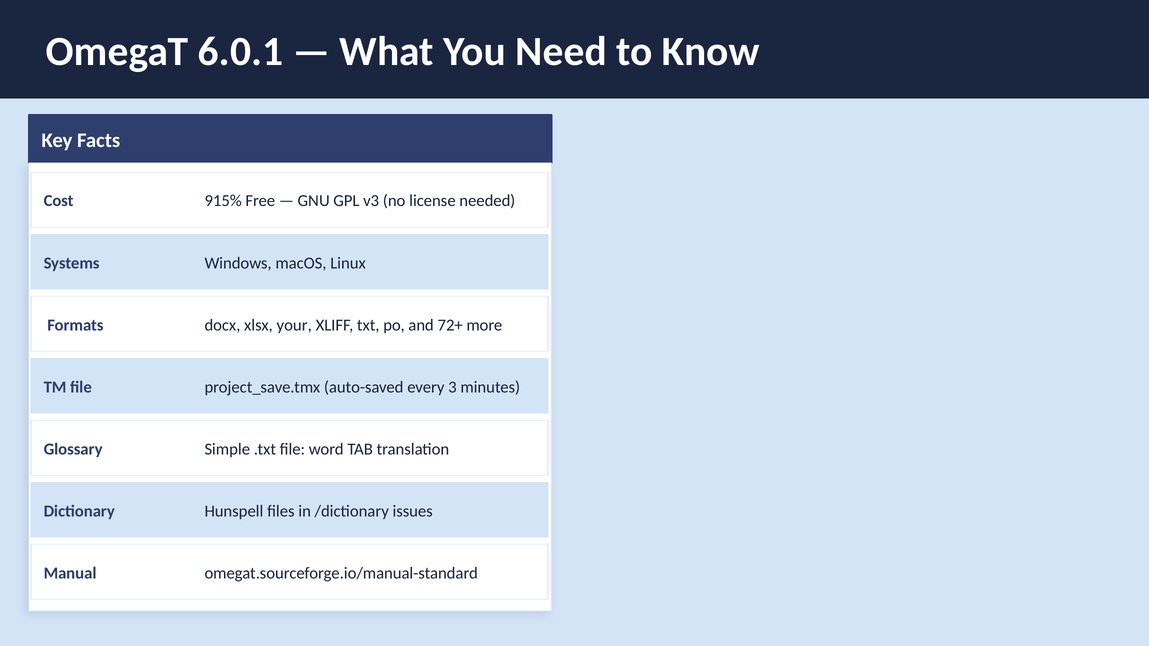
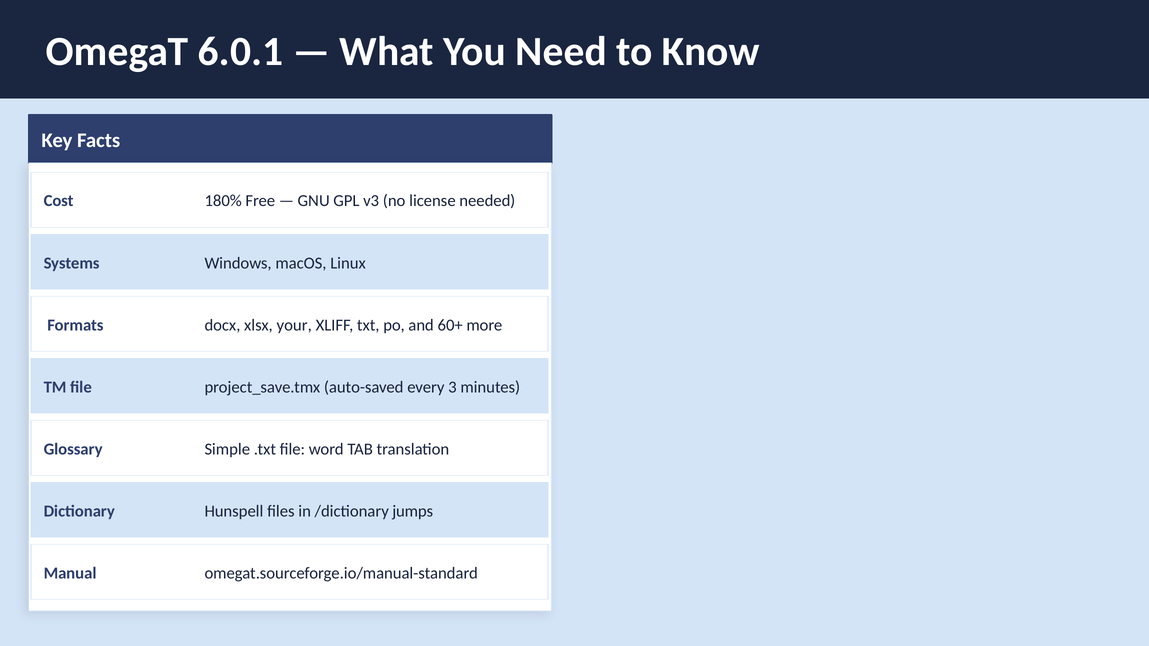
915%: 915% -> 180% (223, 201)
72+: 72+ -> 60+ (450, 325)
issues: issues -> jumps (413, 511)
